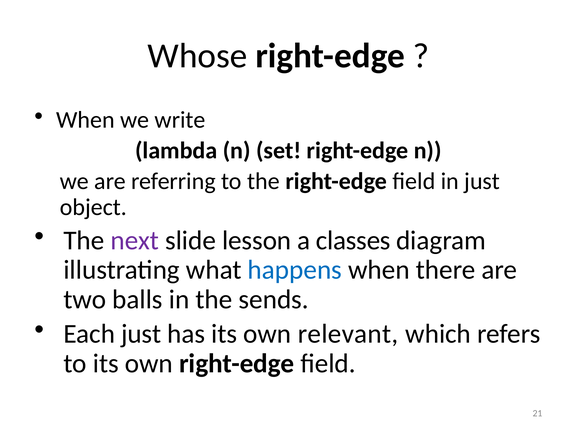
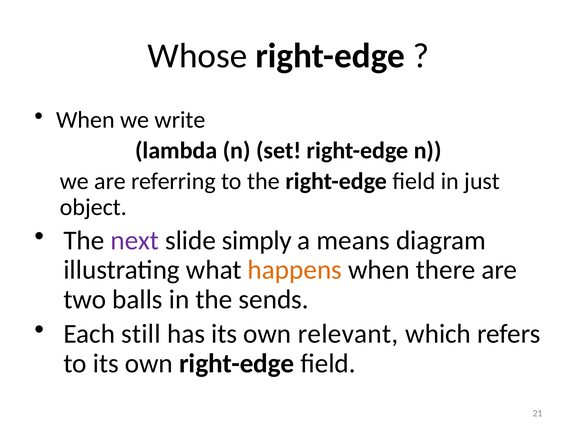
lesson: lesson -> simply (257, 240)
classes: classes -> means (353, 240)
happens colour: blue -> orange (295, 270)
Each just: just -> still (141, 334)
